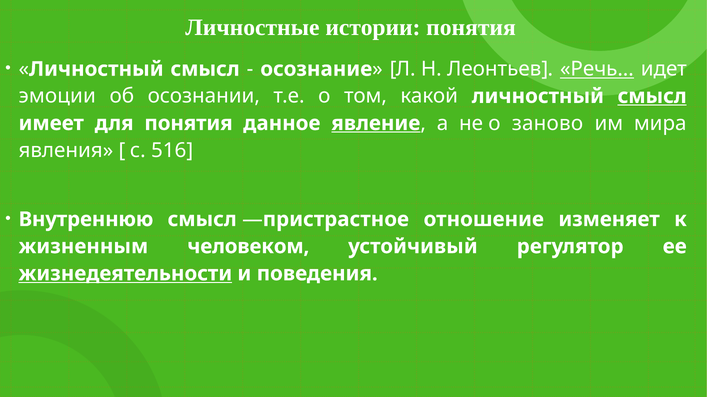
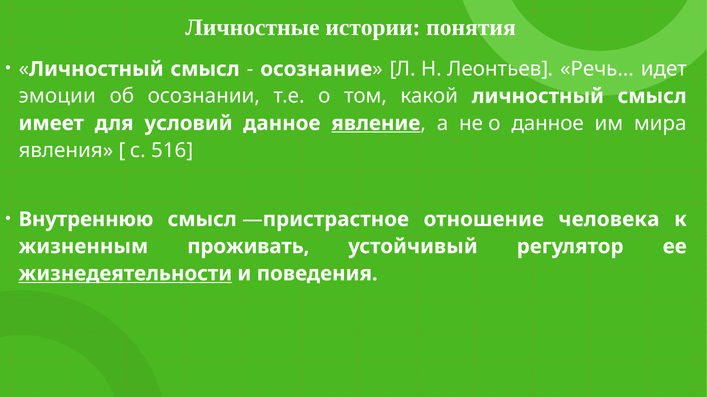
Речь underline: present -> none (597, 69)
смысл underline: present -> none (652, 96)
для понятия: понятия -> условий (188, 123)
о заново: заново -> данное (548, 123)
изменяет: изменяет -> человека (609, 220)
человеком: человеком -> проживать (248, 247)
